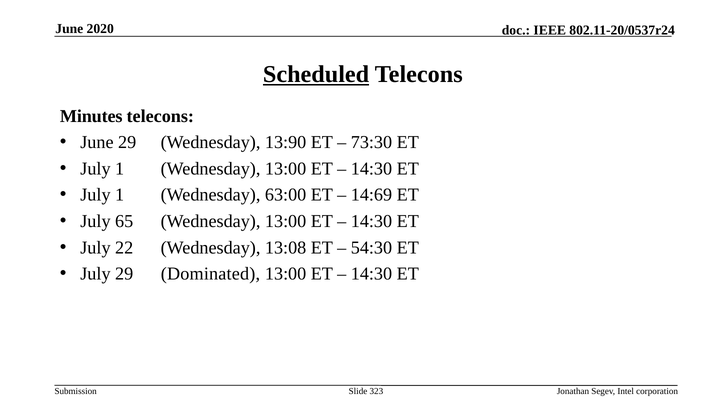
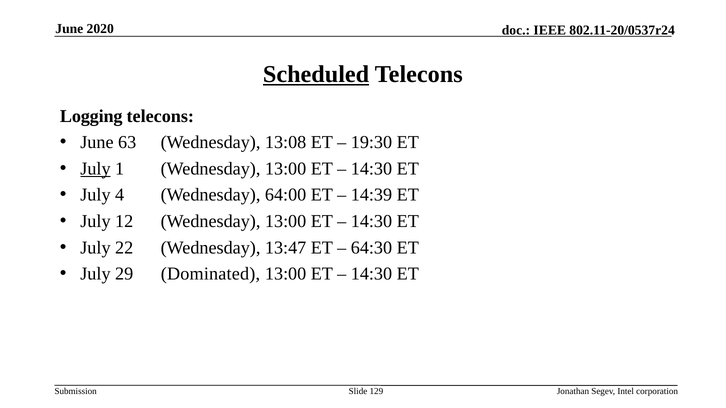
Minutes: Minutes -> Logging (91, 116)
June 29: 29 -> 63 (127, 143)
13:90: 13:90 -> 13:08 (286, 143)
73:30: 73:30 -> 19:30 (371, 143)
July underline: none -> present (95, 169)
1: 1 -> 4 (120, 195)
63:00: 63:00 -> 64:00 (286, 195)
14:69: 14:69 -> 14:39 (371, 195)
65: 65 -> 12 (124, 221)
13:08: 13:08 -> 13:47 (286, 248)
54:30: 54:30 -> 64:30 (371, 248)
323: 323 -> 129 (376, 392)
